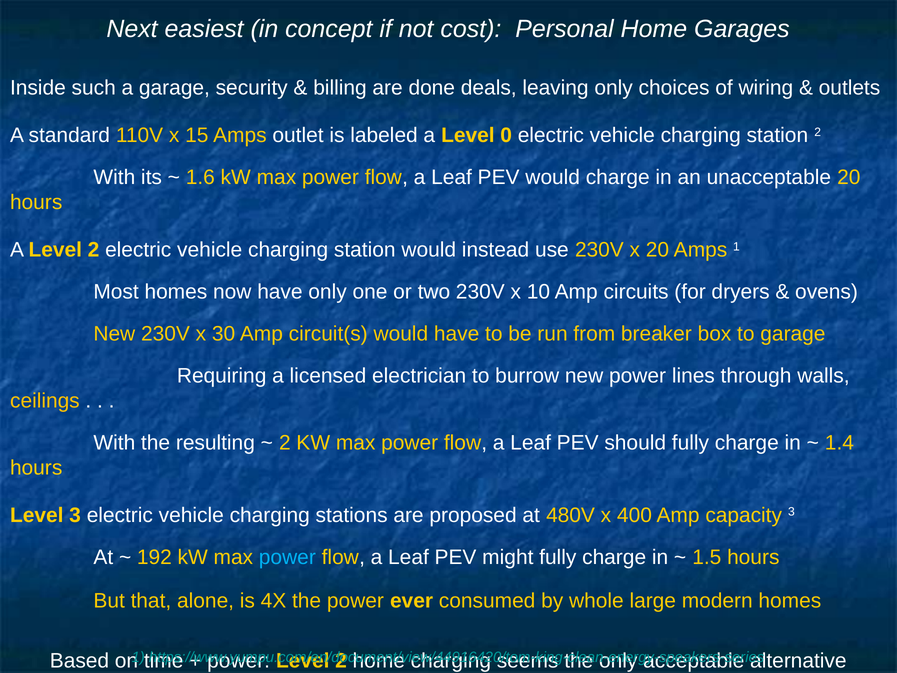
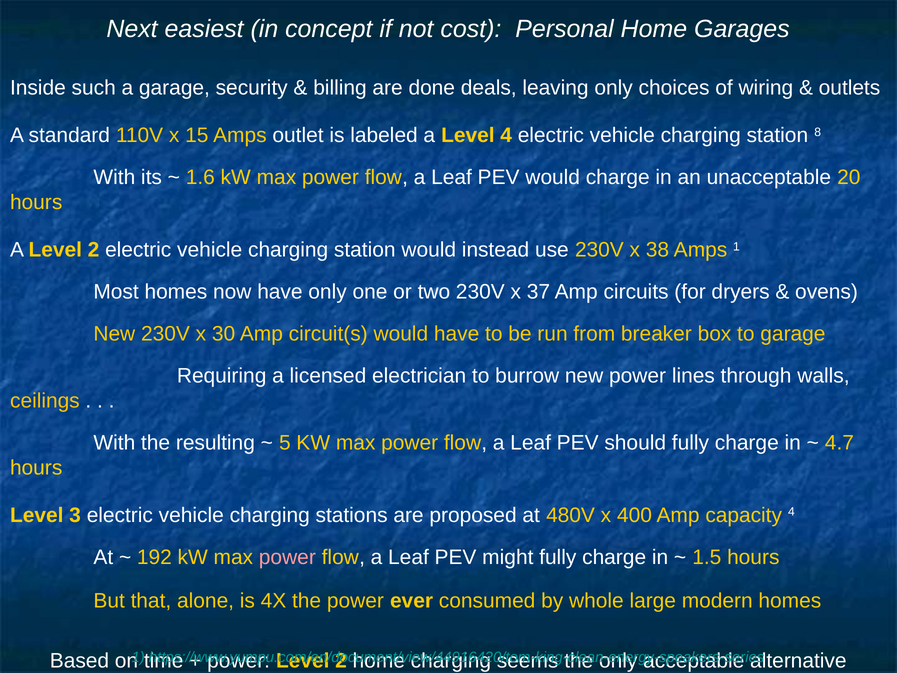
Level 0: 0 -> 4 (506, 135)
station 2: 2 -> 8 (818, 132)
x 20: 20 -> 38 (657, 250)
10: 10 -> 37 (538, 292)
2: 2 -> 5 (285, 443)
1.4: 1.4 -> 4.7 (839, 443)
capacity 3: 3 -> 4 (791, 511)
power colour: light blue -> pink (287, 557)
